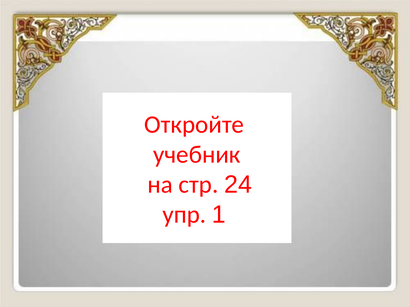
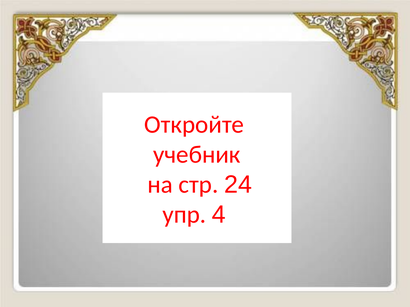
1: 1 -> 4 (219, 215)
